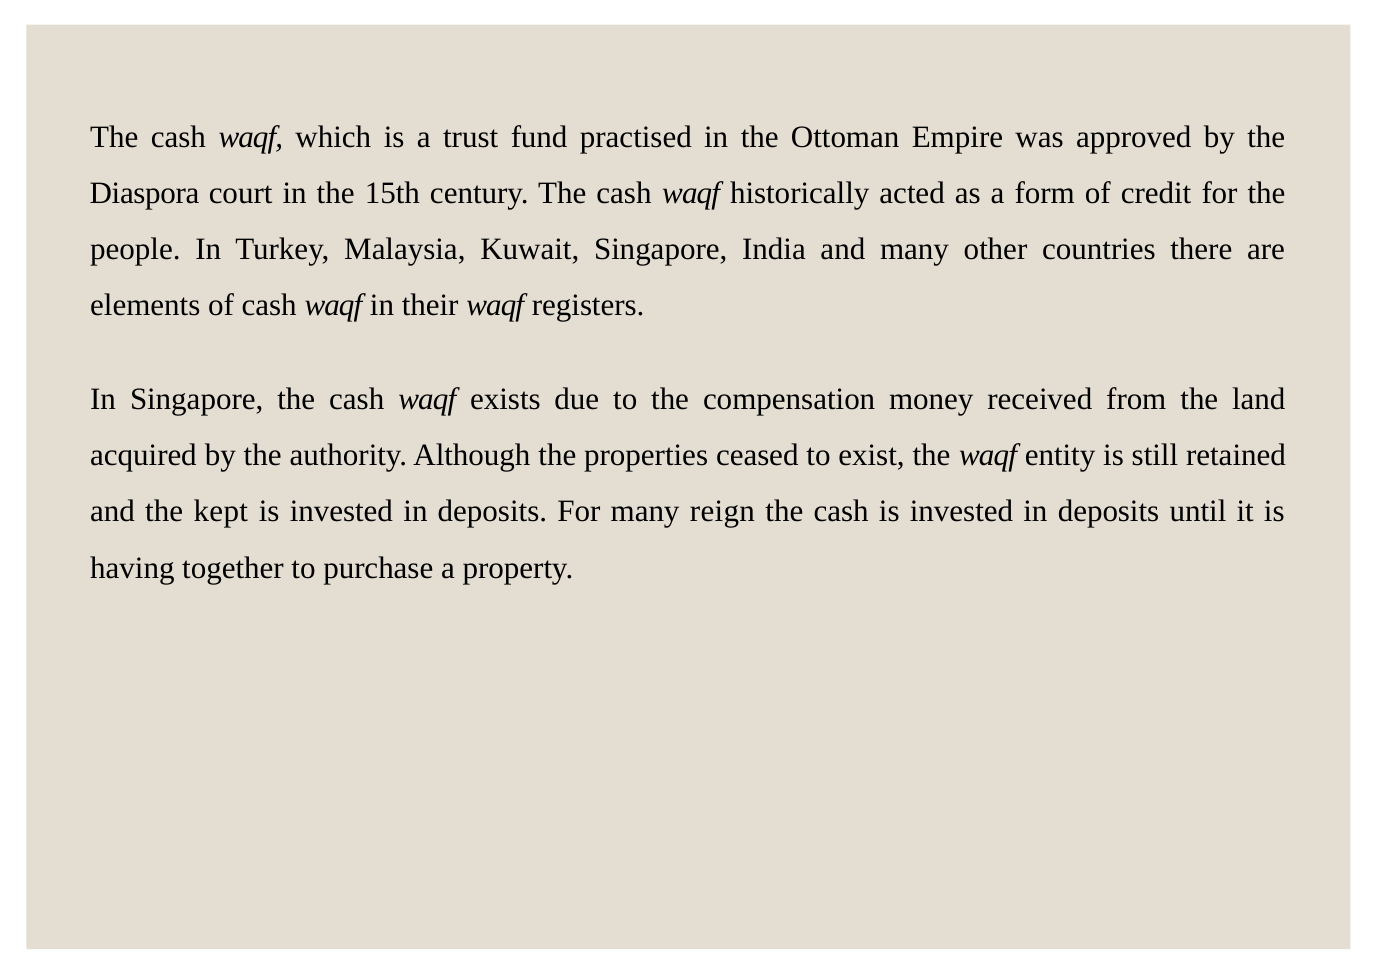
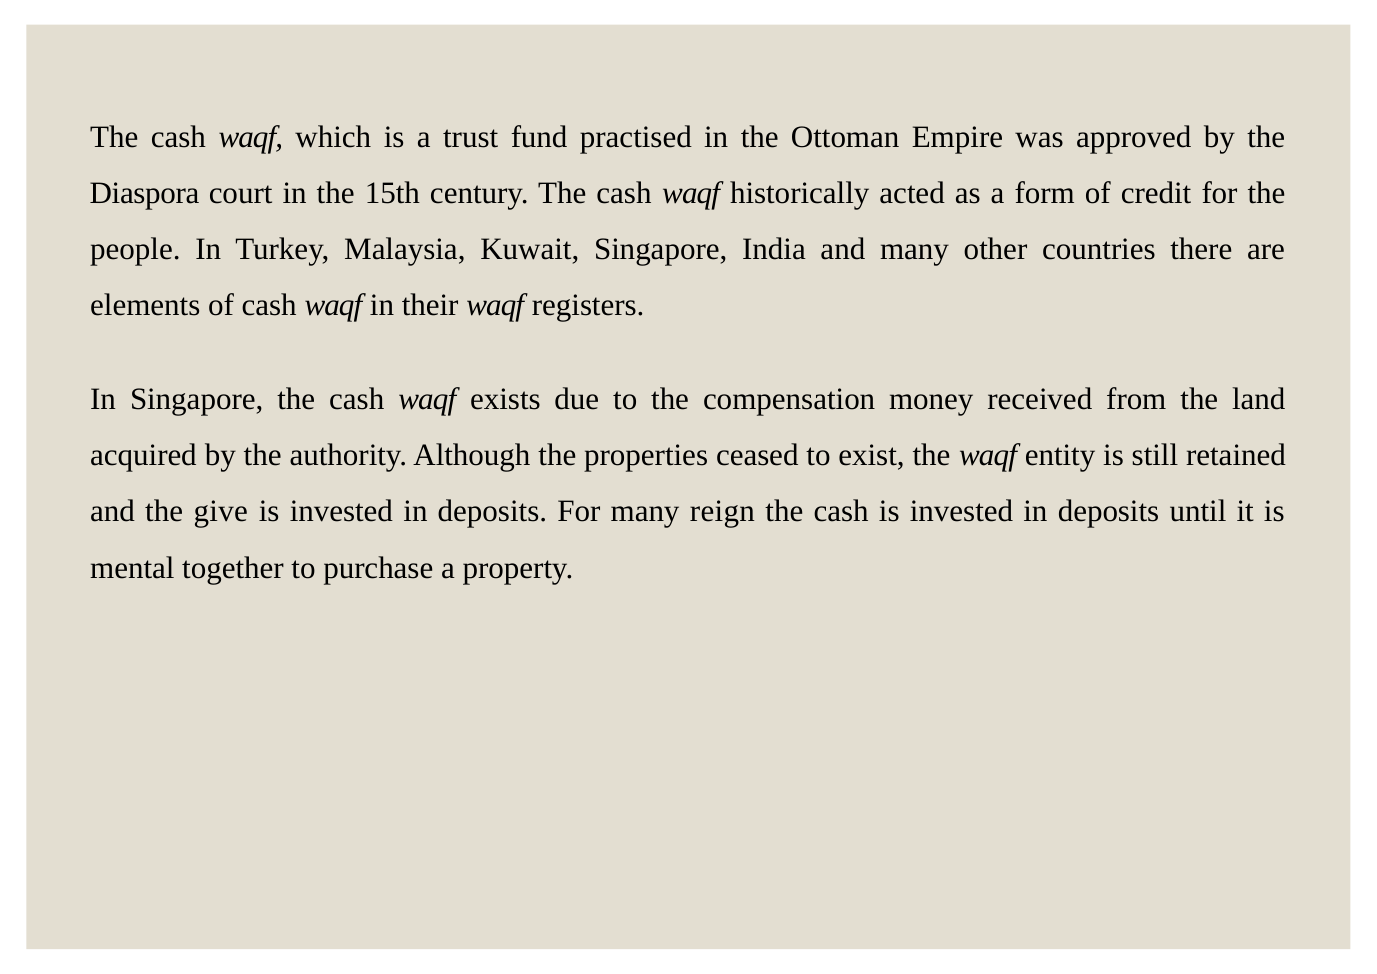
kept: kept -> give (221, 512)
having: having -> mental (132, 568)
